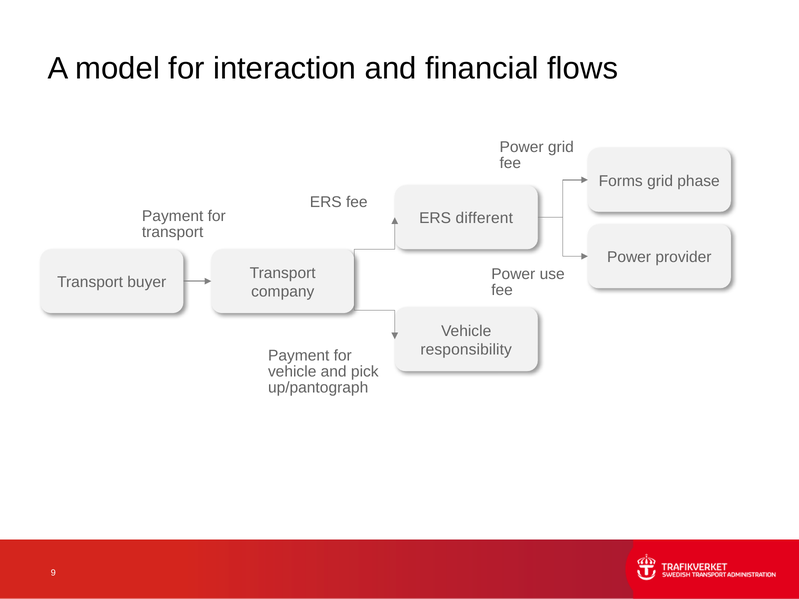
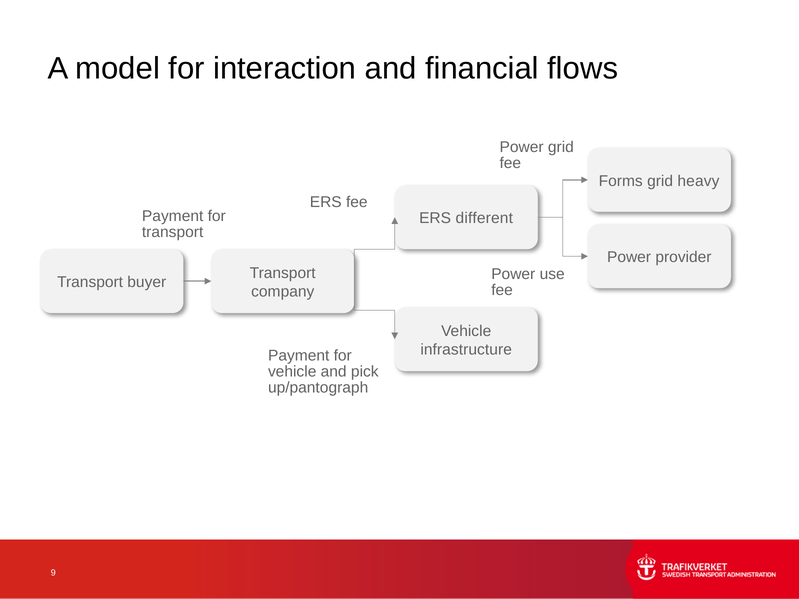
phase: phase -> heavy (698, 181)
responsibility: responsibility -> infrastructure (466, 350)
